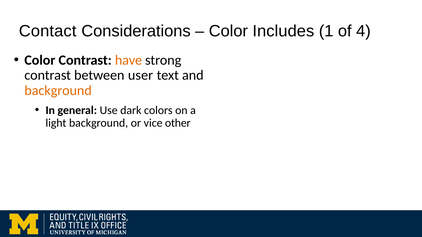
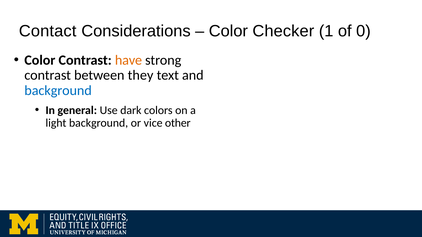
Includes: Includes -> Checker (283, 31)
4: 4 -> 0 (363, 31)
user: user -> they (141, 75)
background colour: orange -> blue (58, 91)
